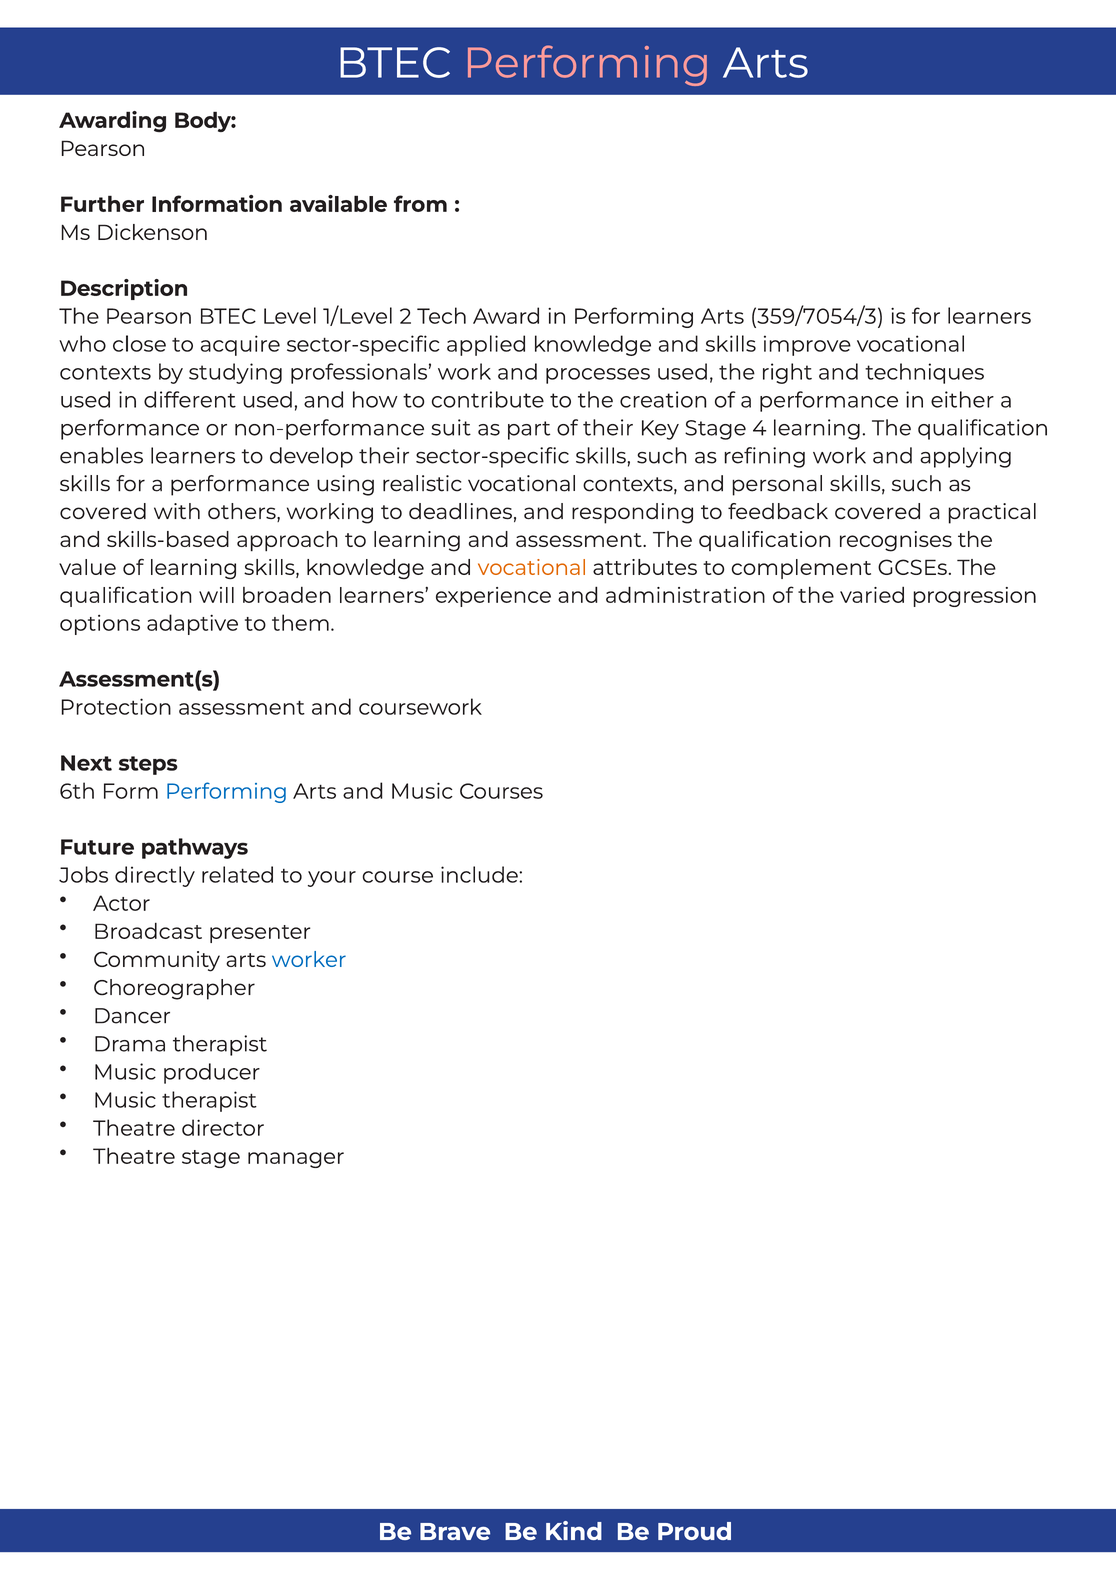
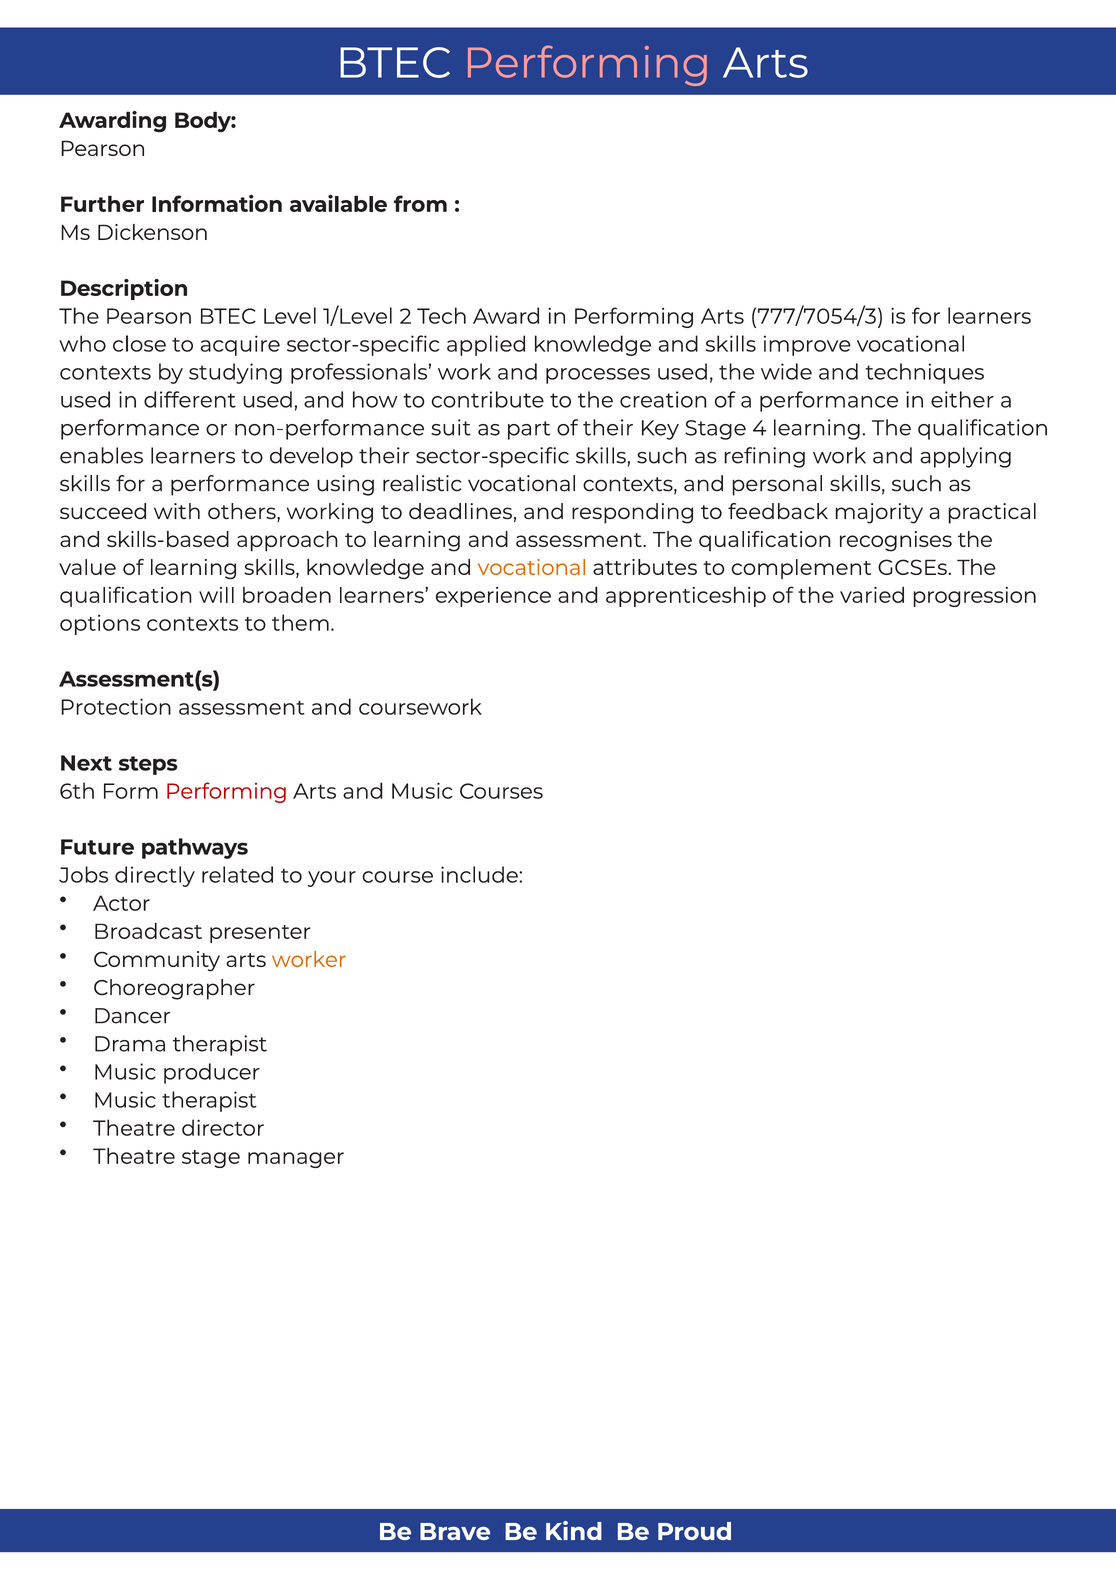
359/7054/3: 359/7054/3 -> 777/7054/3 (817, 317)
right: right -> wide (787, 372)
covered: covered -> succeed (104, 512)
feedback covered: covered -> majority (878, 512)
administration: administration -> apprenticeship (686, 596)
options adaptive: adaptive -> contexts (193, 624)
Performing colour: blue -> red (226, 792)
worker colour: blue -> orange (309, 960)
